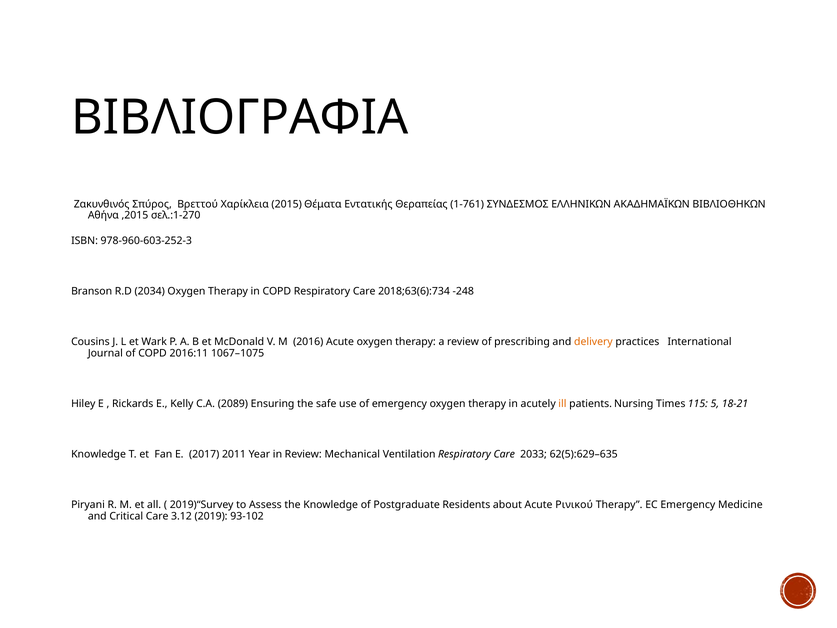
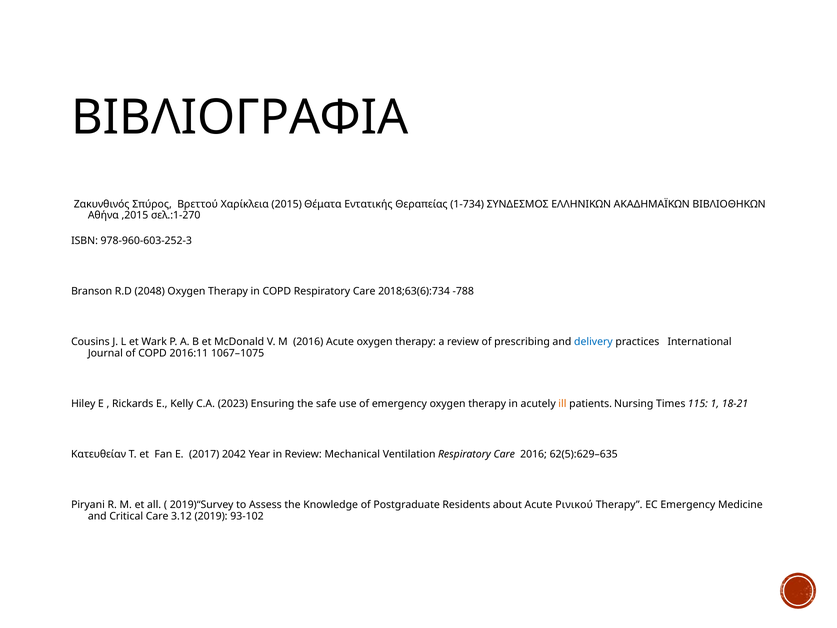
1-761: 1-761 -> 1-734 (467, 204)
2034: 2034 -> 2048 (150, 291)
-248: -248 -> -788 (463, 291)
delivery colour: orange -> blue (593, 342)
2089: 2089 -> 2023 (233, 404)
5: 5 -> 1 (715, 404)
Knowledge: Knowledge -> Κατευθείαν (99, 454)
2011: 2011 -> 2042 (234, 454)
Care 2033: 2033 -> 2016 (534, 454)
